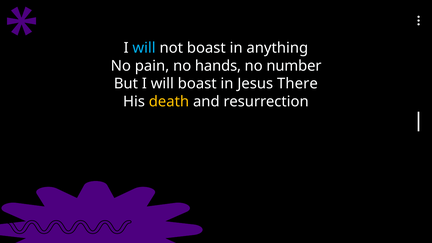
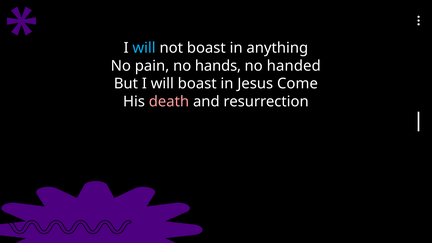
number: number -> handed (294, 66)
There: There -> Come (297, 84)
death colour: yellow -> pink (169, 101)
